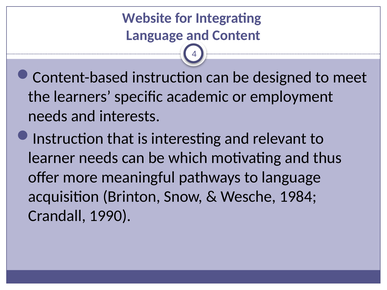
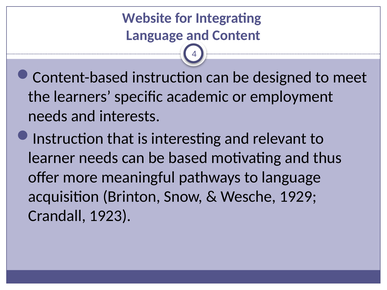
which: which -> based (188, 158)
1984: 1984 -> 1929 (298, 197)
1990: 1990 -> 1923 (110, 216)
